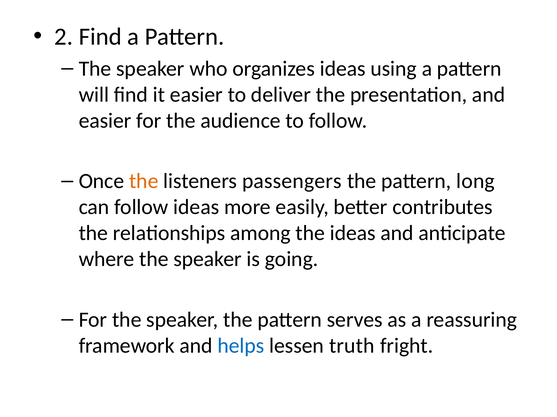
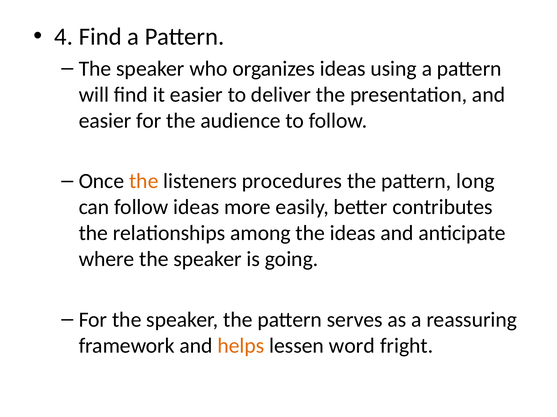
2: 2 -> 4 (64, 37)
passengers: passengers -> procedures (292, 181)
helps colour: blue -> orange (241, 346)
truth: truth -> word (352, 346)
